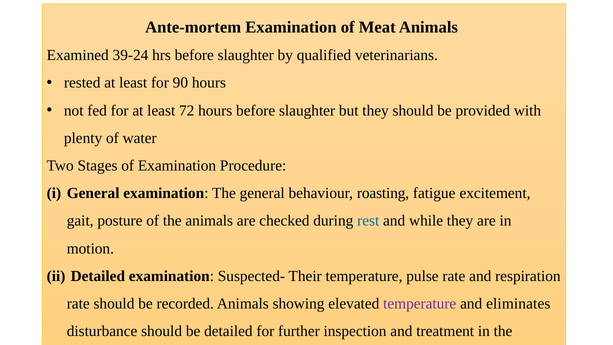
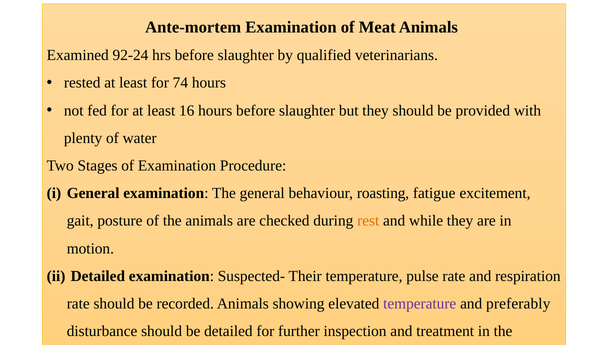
39-24: 39-24 -> 92-24 (130, 55)
90: 90 -> 74 (180, 83)
72: 72 -> 16 (187, 110)
rest colour: blue -> orange (368, 221)
eliminates: eliminates -> preferably (518, 304)
